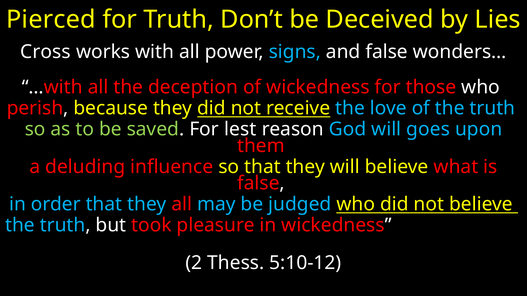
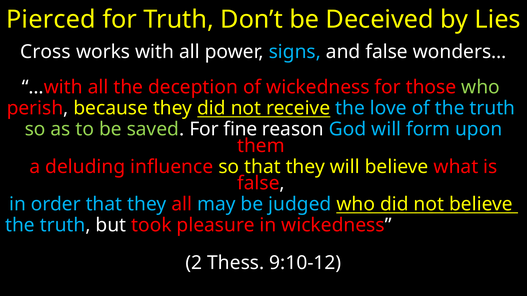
who colour: white -> light green (481, 87)
lest: lest -> fine (240, 129)
goes: goes -> form (428, 129)
5:10-12: 5:10-12 -> 9:10-12 (305, 263)
